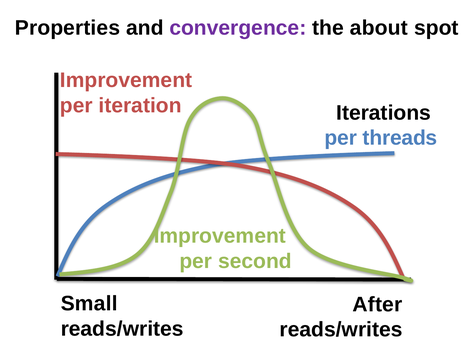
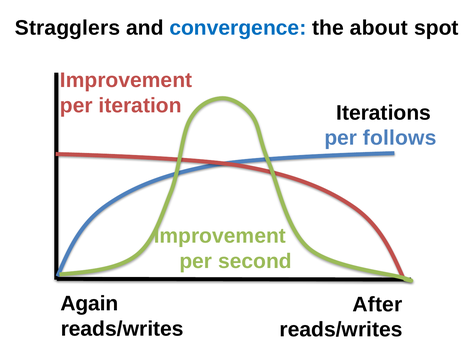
Properties: Properties -> Stragglers (68, 28)
convergence colour: purple -> blue (238, 28)
threads: threads -> follows (400, 138)
Small: Small -> Again (89, 304)
